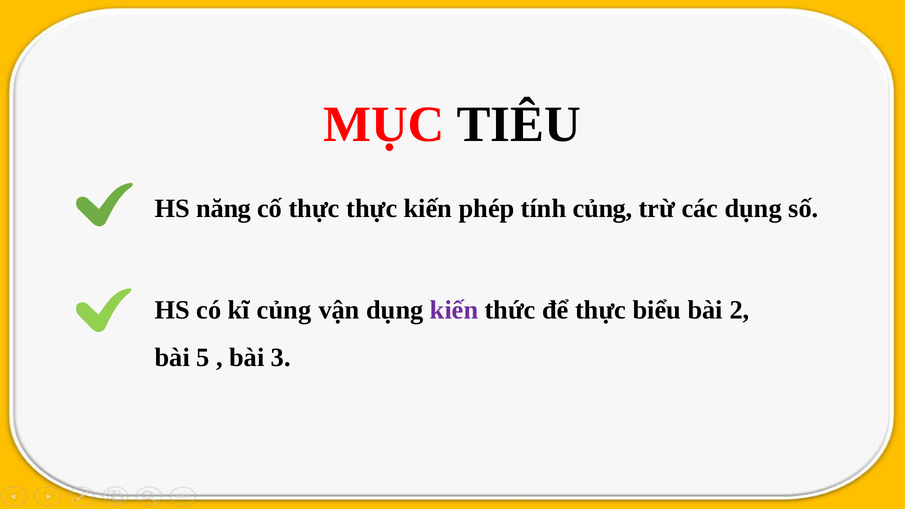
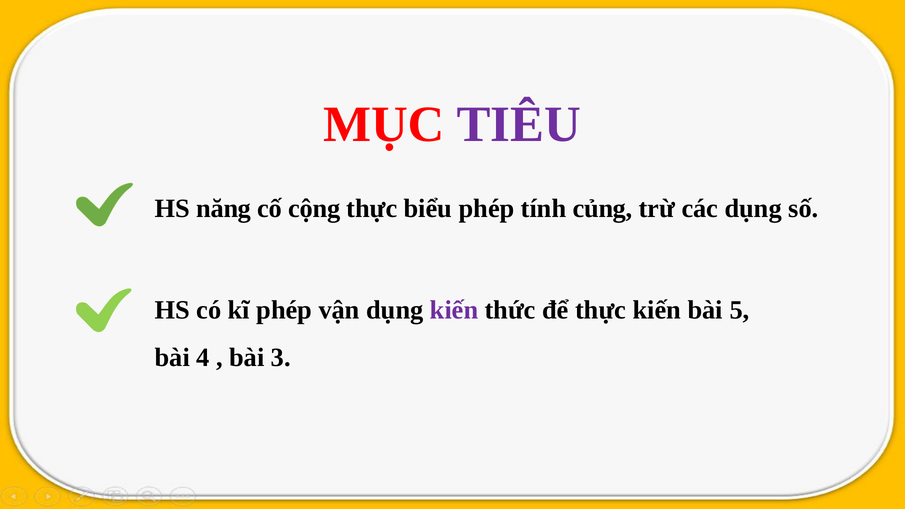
TIÊU colour: black -> purple (519, 124)
cố thực: thực -> cộng (314, 209)
thực kiến: kiến -> biểu (428, 209)
kĩ củng: củng -> phép (284, 310)
thực biểu: biểu -> kiến (657, 310)
2: 2 -> 5 (740, 310)
5: 5 -> 4 (203, 357)
